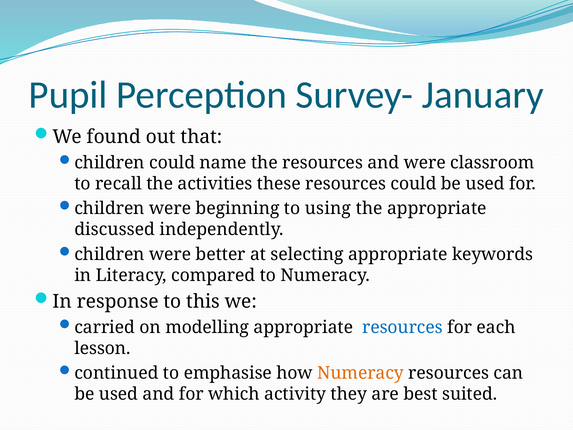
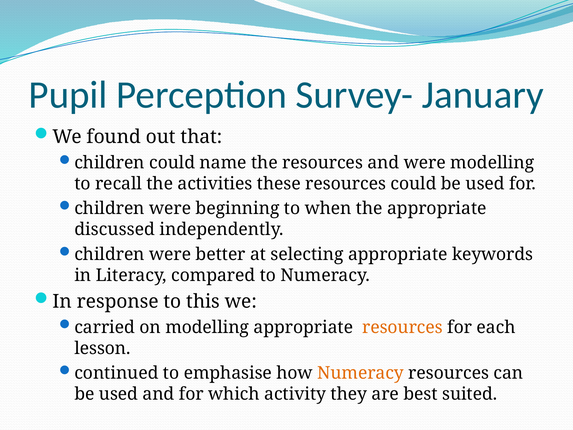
were classroom: classroom -> modelling (492, 163)
using: using -> when (328, 208)
resources colour: blue -> orange (402, 327)
